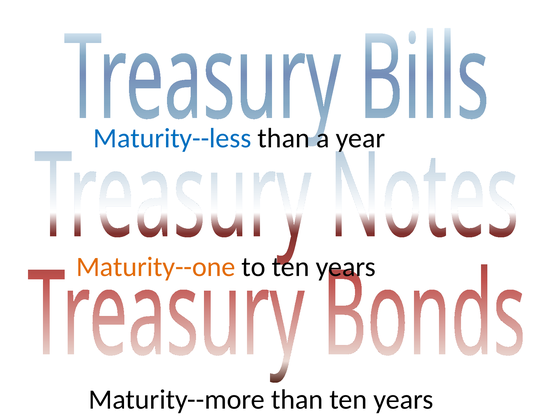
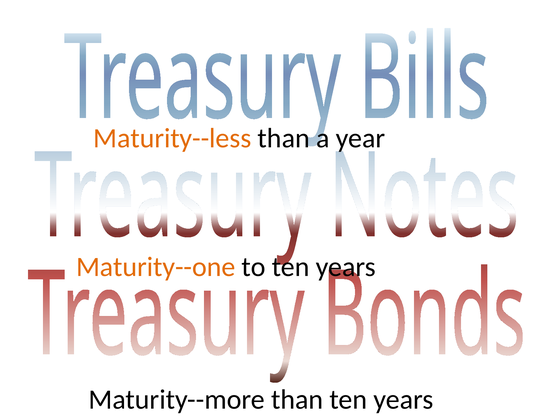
Maturity--less colour: blue -> orange (172, 138)
